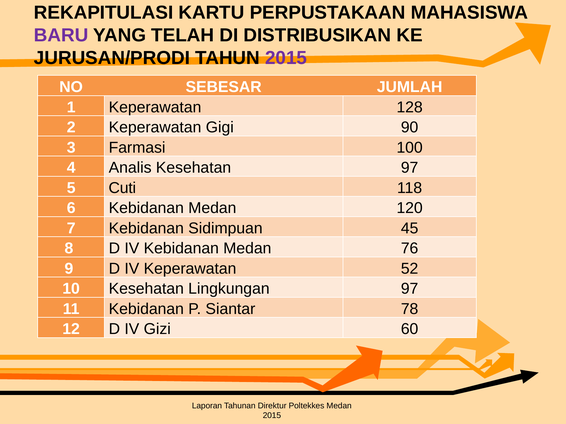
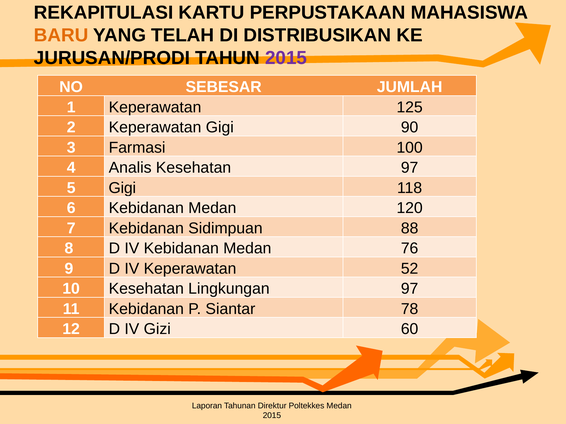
BARU colour: purple -> orange (61, 35)
128: 128 -> 125 (410, 107)
5 Cuti: Cuti -> Gigi (122, 188)
45: 45 -> 88 (410, 228)
